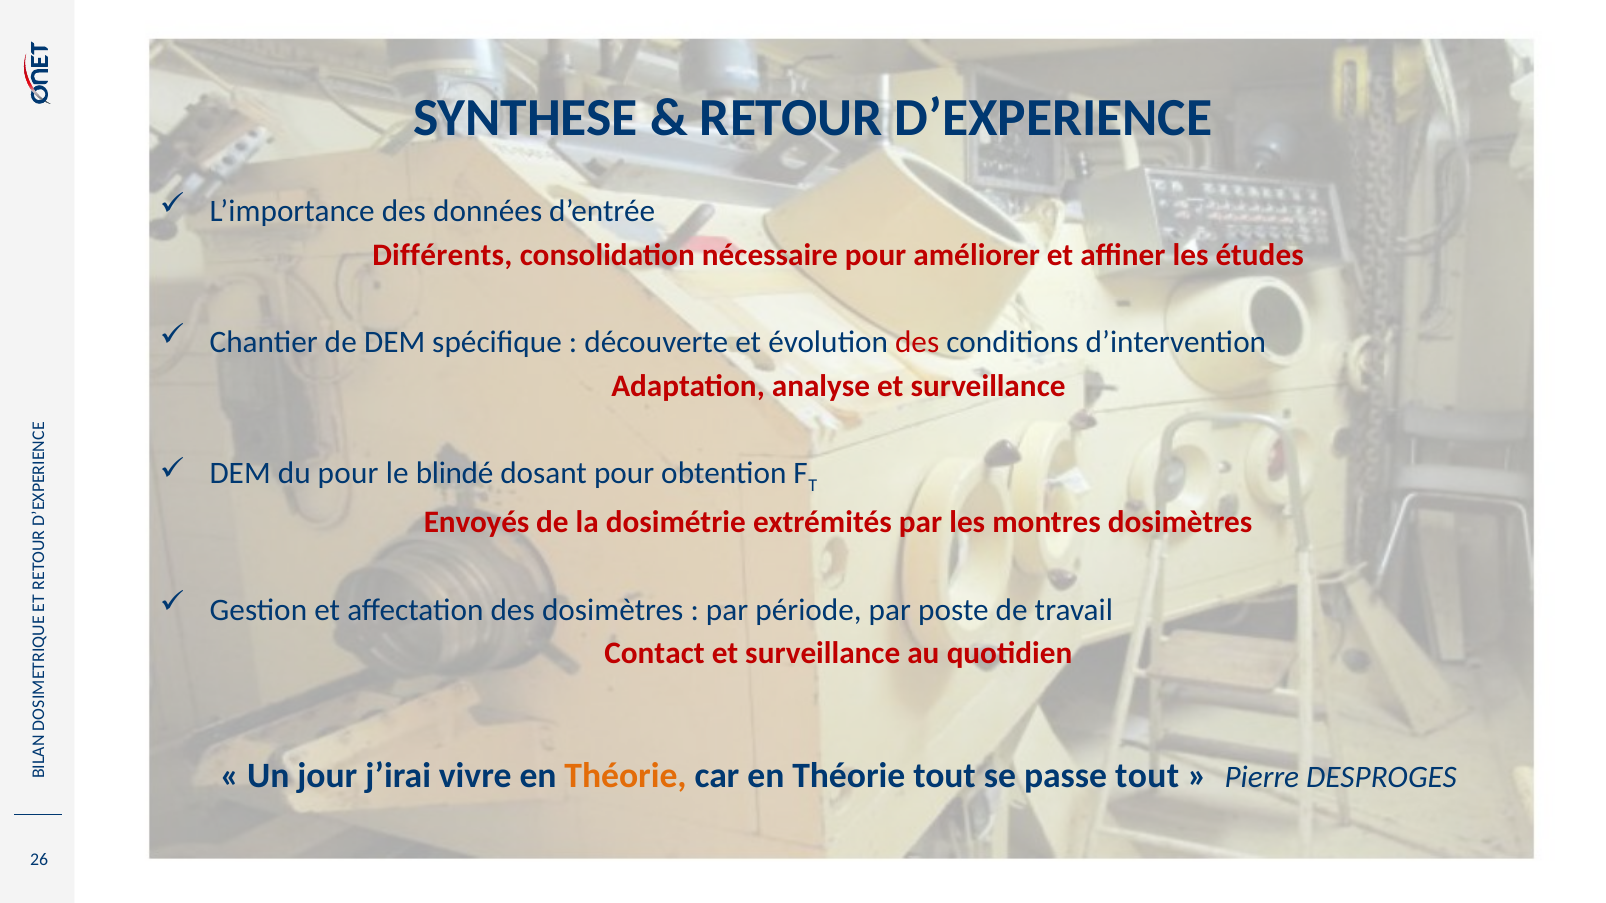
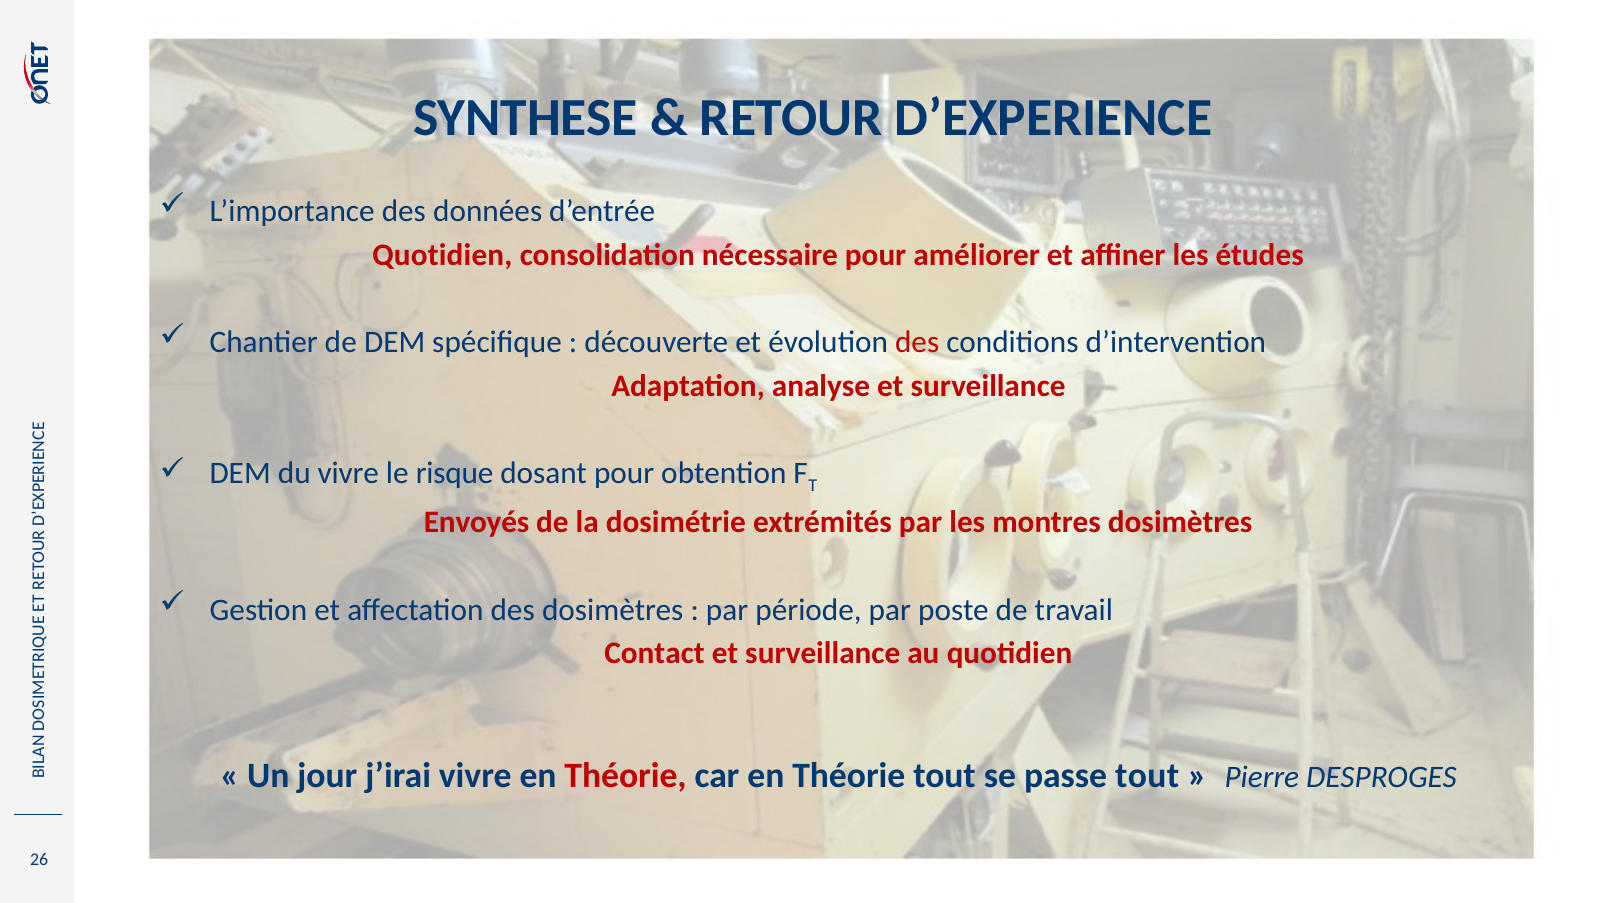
Différents: Différents -> Quotidien (442, 255)
du pour: pour -> vivre (348, 474)
blindé: blindé -> risque (455, 474)
Théorie colour: orange -> red (626, 776)
